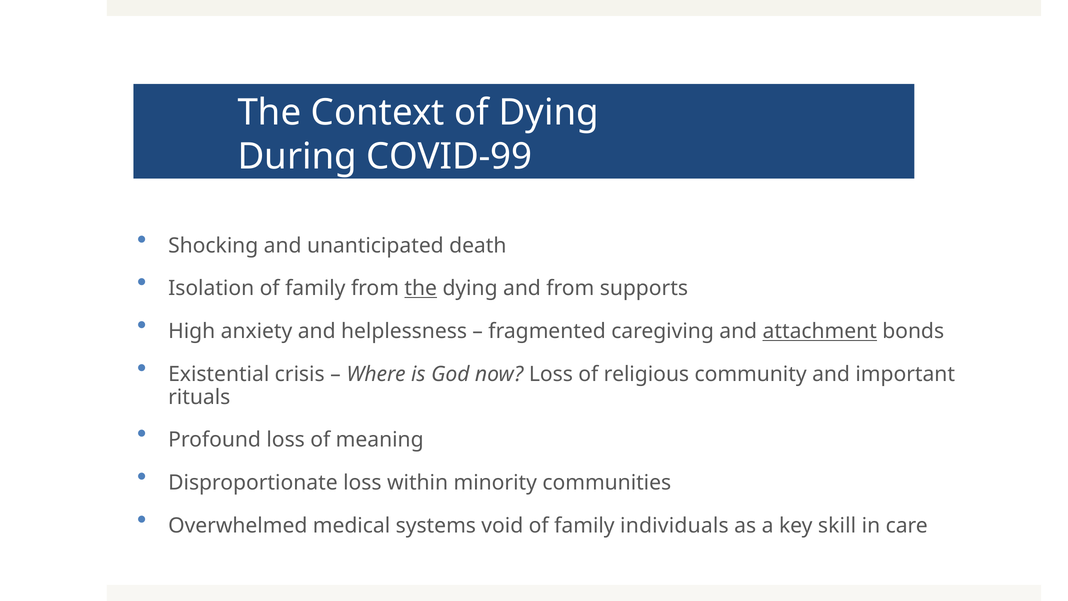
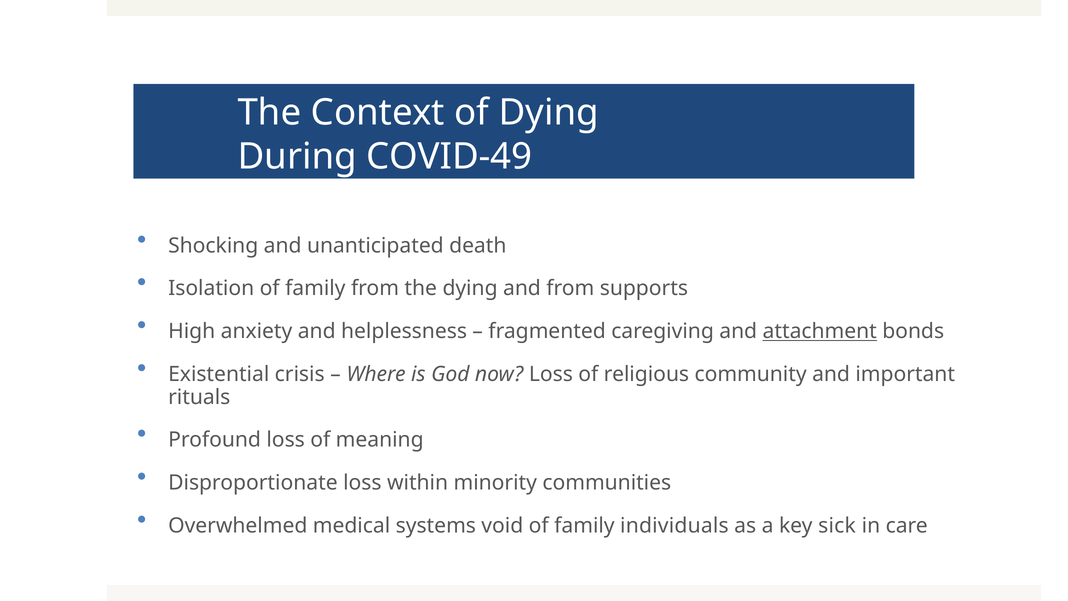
COVID-99: COVID-99 -> COVID-49 (449, 157)
the underline: present -> none (421, 288)
skill: skill -> sick (837, 525)
